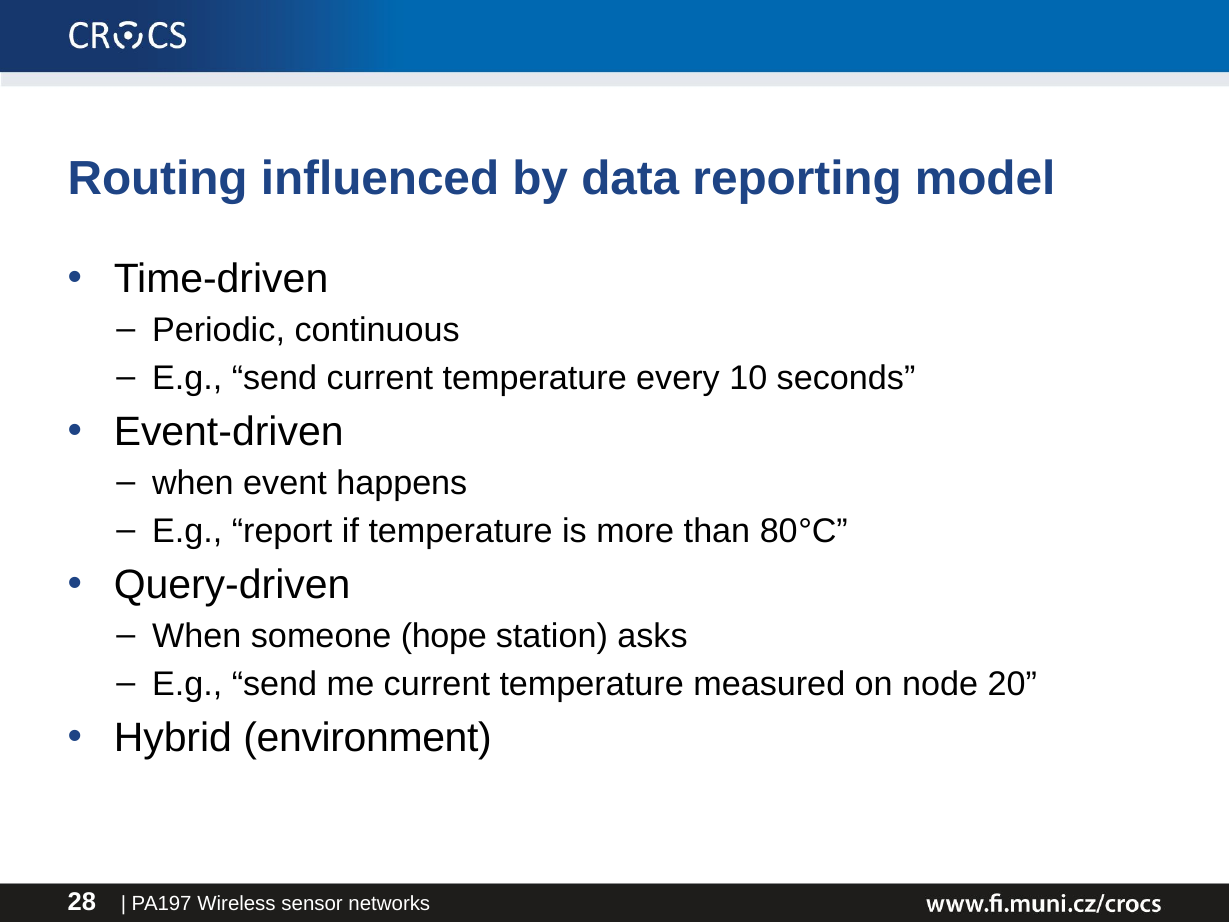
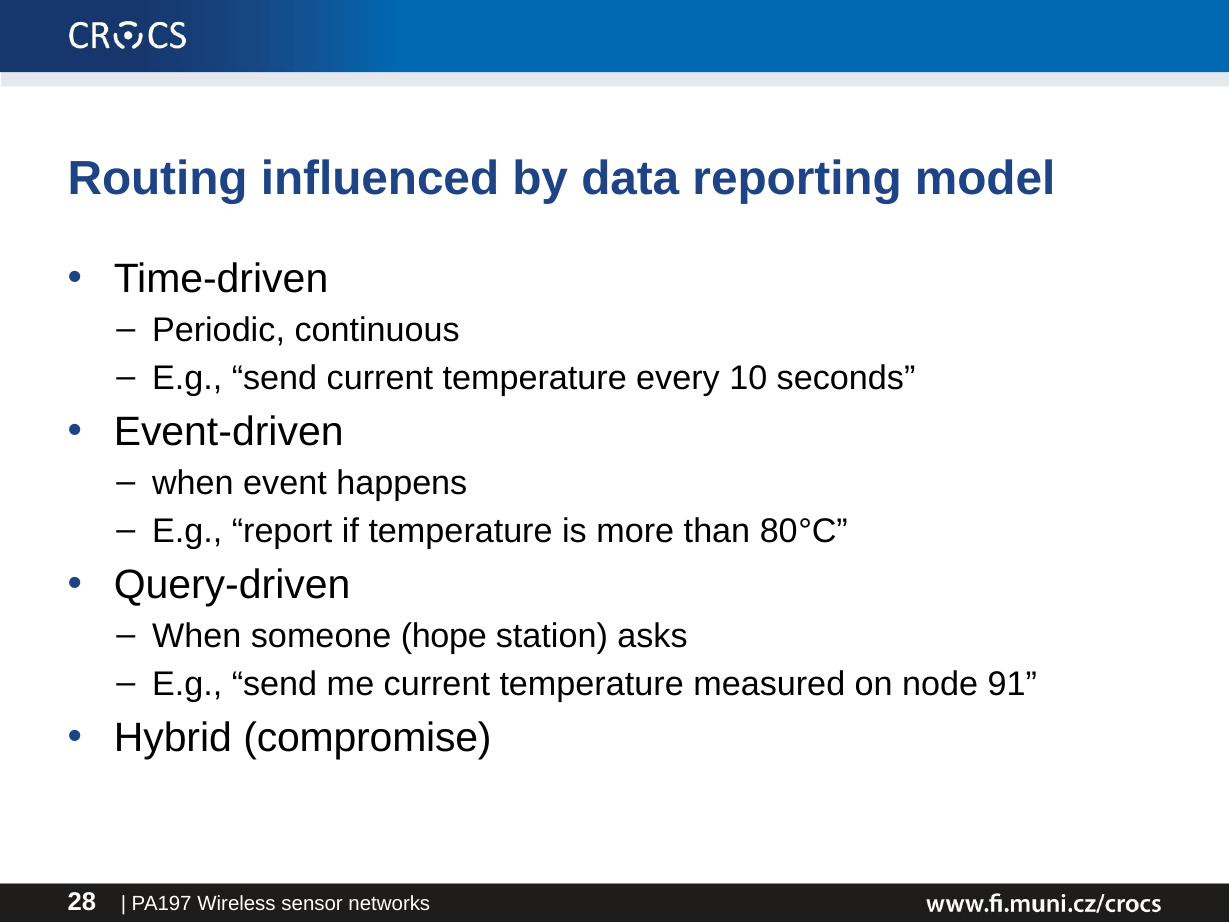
20: 20 -> 91 (1012, 684)
environment: environment -> compromise (367, 738)
